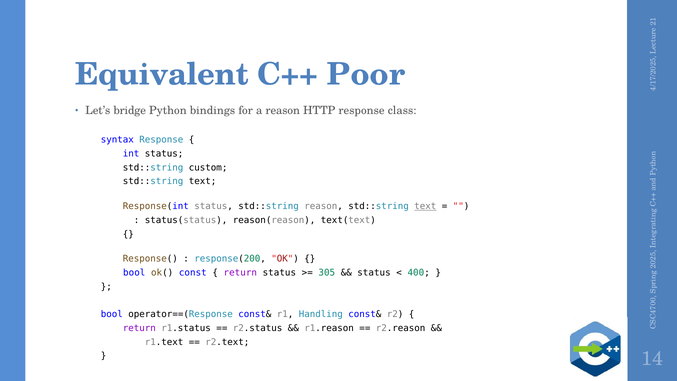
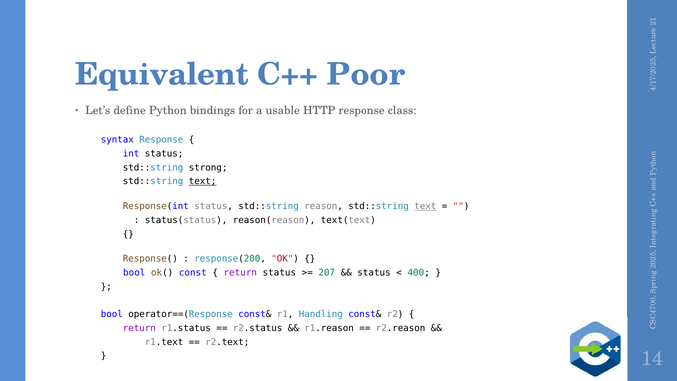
bridge: bridge -> define (130, 111)
a reason: reason -> usable (283, 111)
custom: custom -> strong (208, 167)
text underline: none -> present (203, 181)
305: 305 -> 207 (327, 273)
